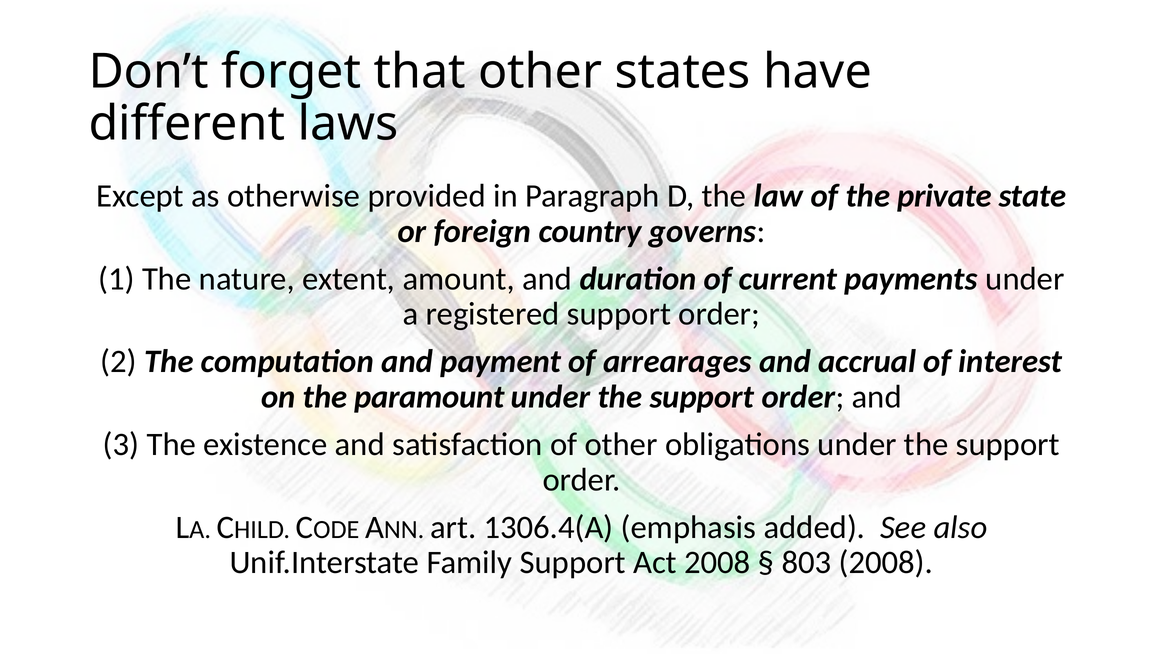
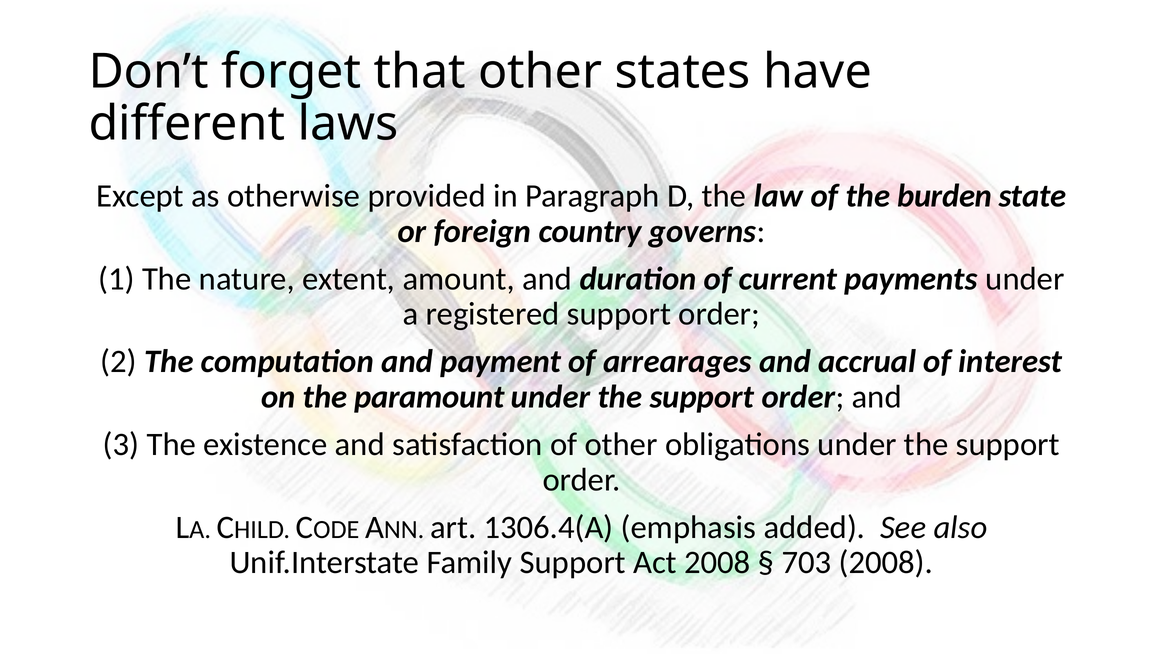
private: private -> burden (945, 196)
803: 803 -> 703 (806, 563)
